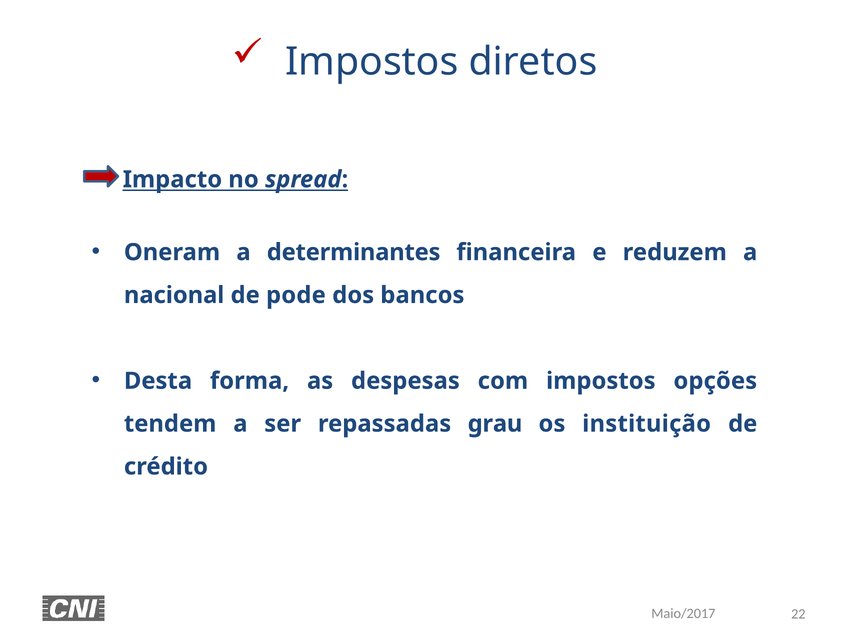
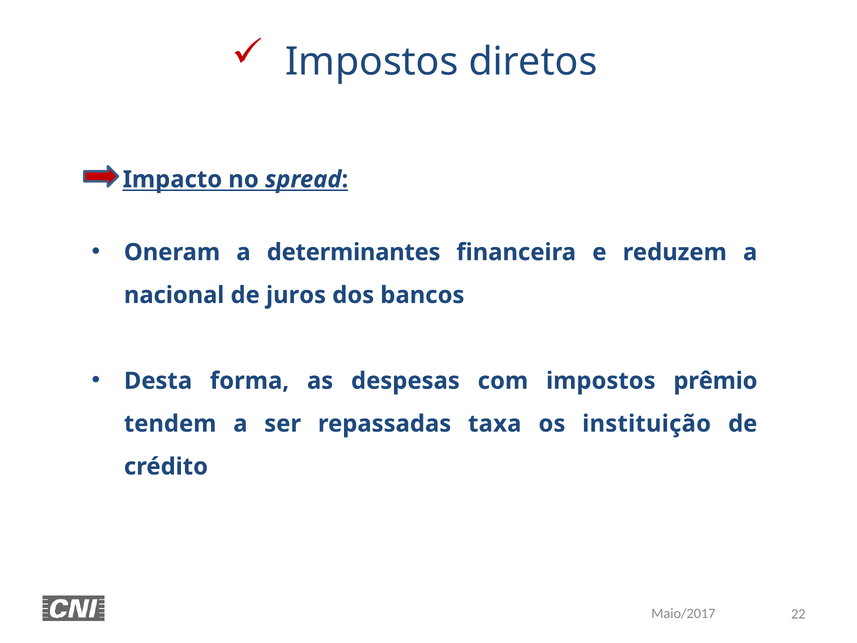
pode: pode -> juros (296, 295)
opções: opções -> prêmio (715, 381)
grau: grau -> taxa (495, 424)
